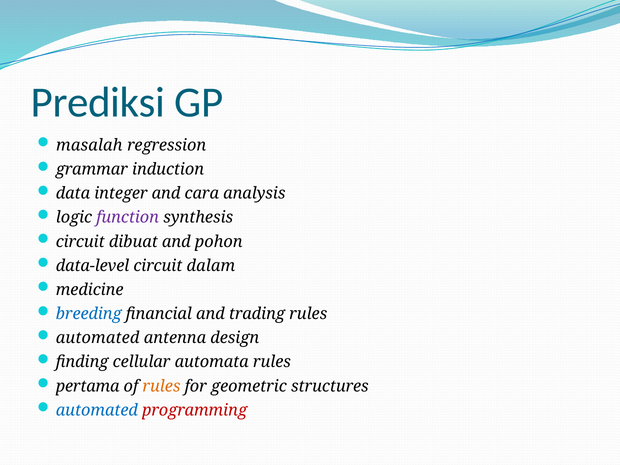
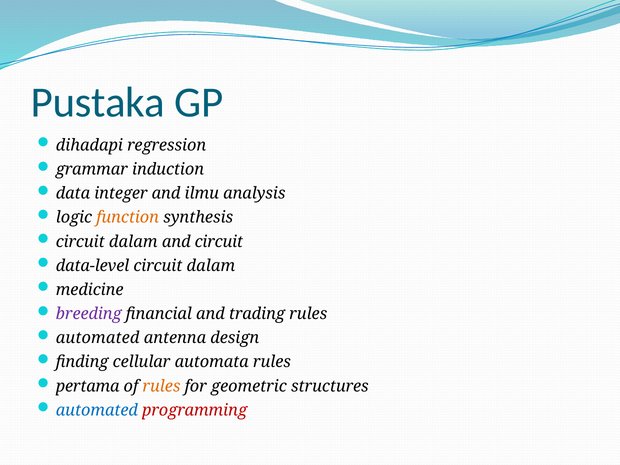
Prediksi: Prediksi -> Pustaka (98, 102)
masalah: masalah -> dihadapi (89, 145)
cara: cara -> ilmu (202, 193)
function colour: purple -> orange (128, 218)
dibuat: dibuat -> dalam (133, 242)
and pohon: pohon -> circuit (219, 242)
breeding colour: blue -> purple (89, 314)
